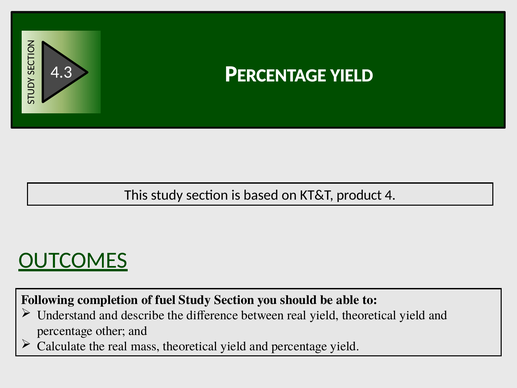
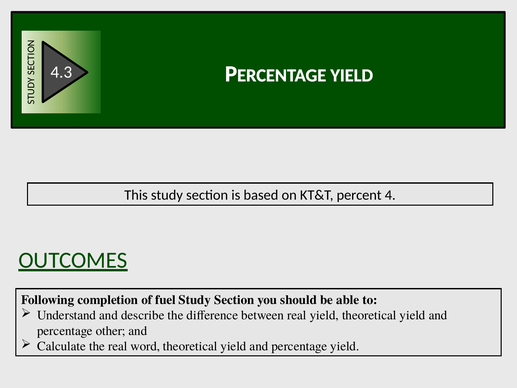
product: product -> percent (359, 195)
mass: mass -> word (145, 346)
